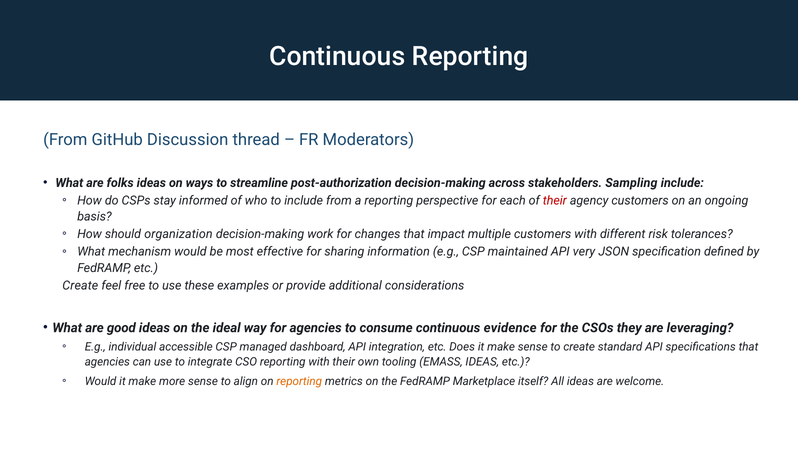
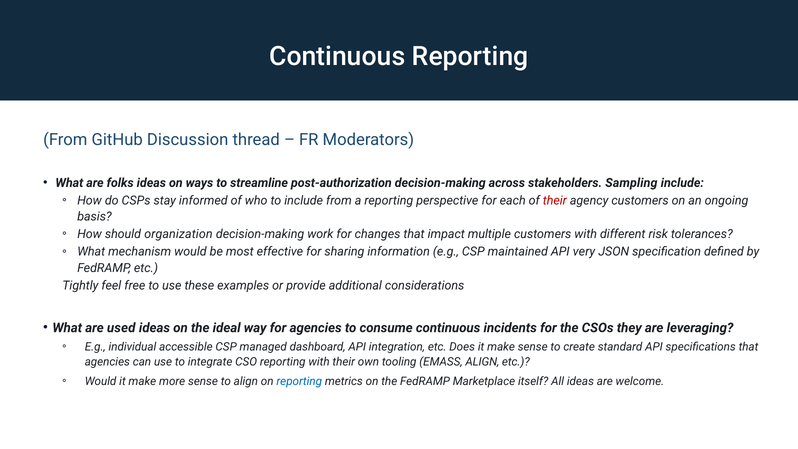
Create: Create -> Tightly (80, 286)
good: good -> used (121, 328)
evidence: evidence -> incidents (510, 328)
EMASS IDEAS: IDEAS -> ALIGN (482, 362)
reporting colour: orange -> blue (299, 381)
